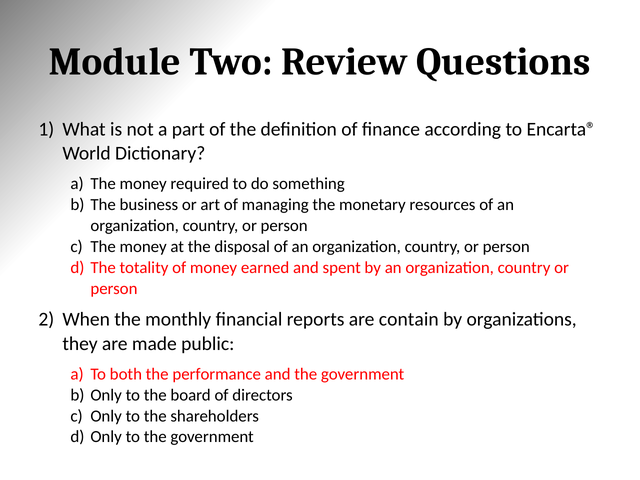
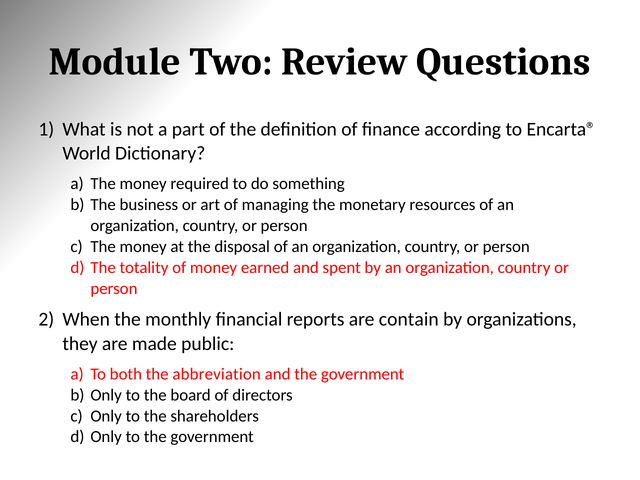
performance: performance -> abbreviation (217, 374)
